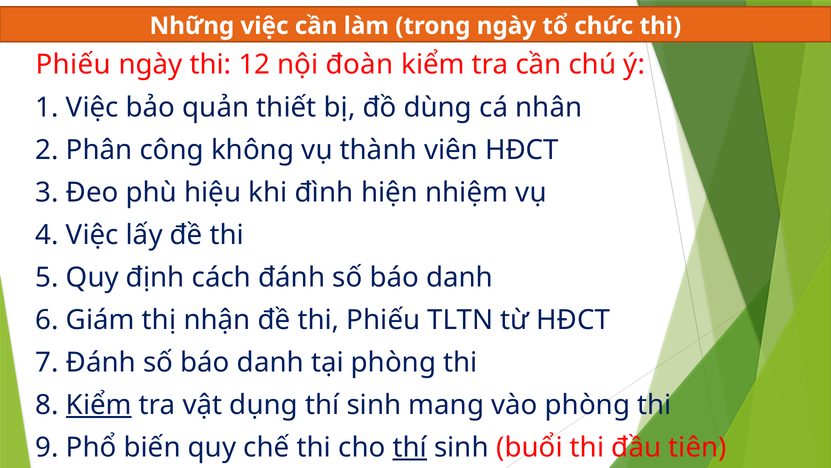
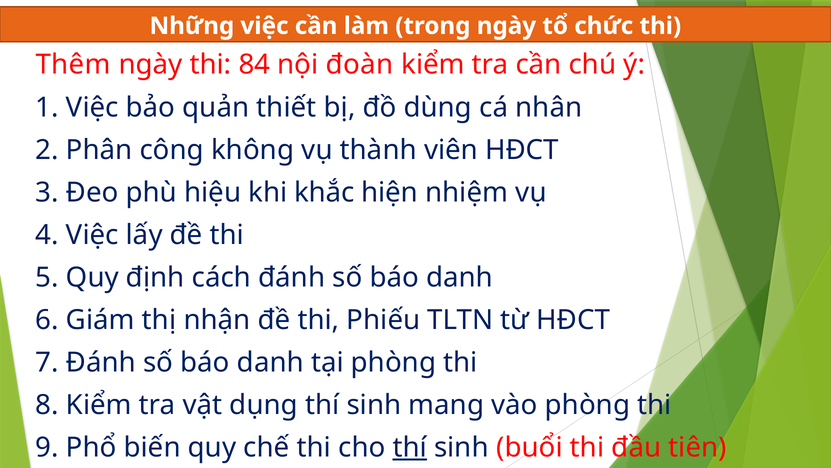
Phiếu: Phiếu -> Thêm (73, 65)
12: 12 -> 84 (254, 65)
đình: đình -> khắc (324, 192)
Kiểm underline: present -> none (99, 405)
